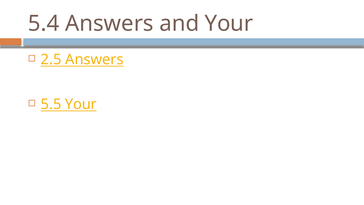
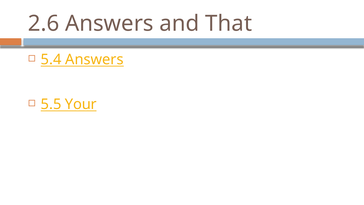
5.4: 5.4 -> 2.6 (44, 24)
and Your: Your -> That (229, 24)
2.5: 2.5 -> 5.4 (51, 59)
